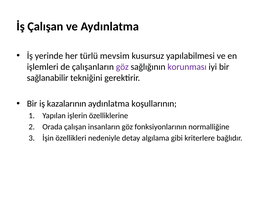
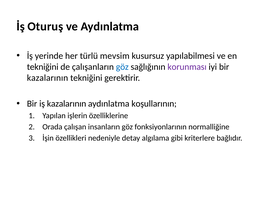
İş Çalışan: Çalışan -> Oturuş (45, 26)
işlemleri: işlemleri -> tekniğini (43, 67)
göz colour: purple -> blue (122, 67)
sağlanabilir: sağlanabilir -> kazalarının (48, 78)
